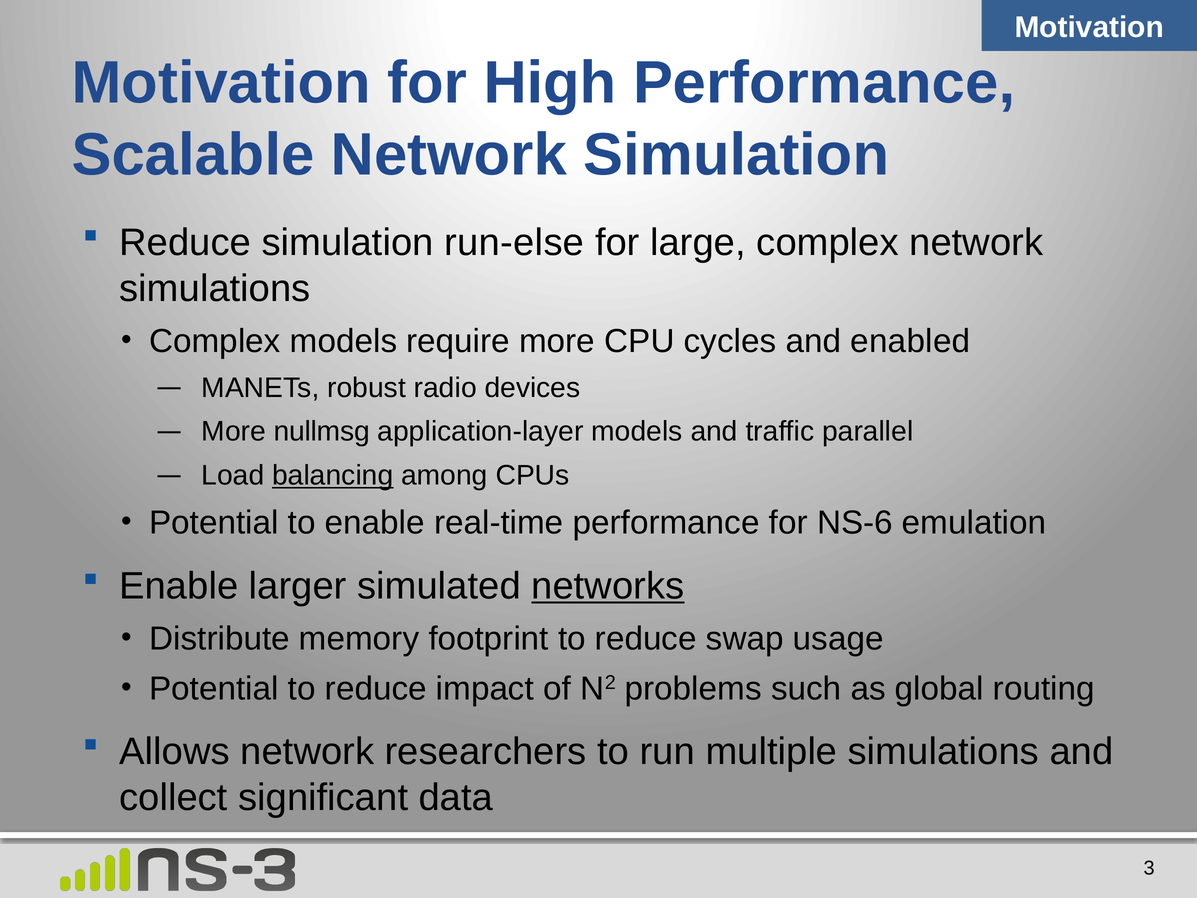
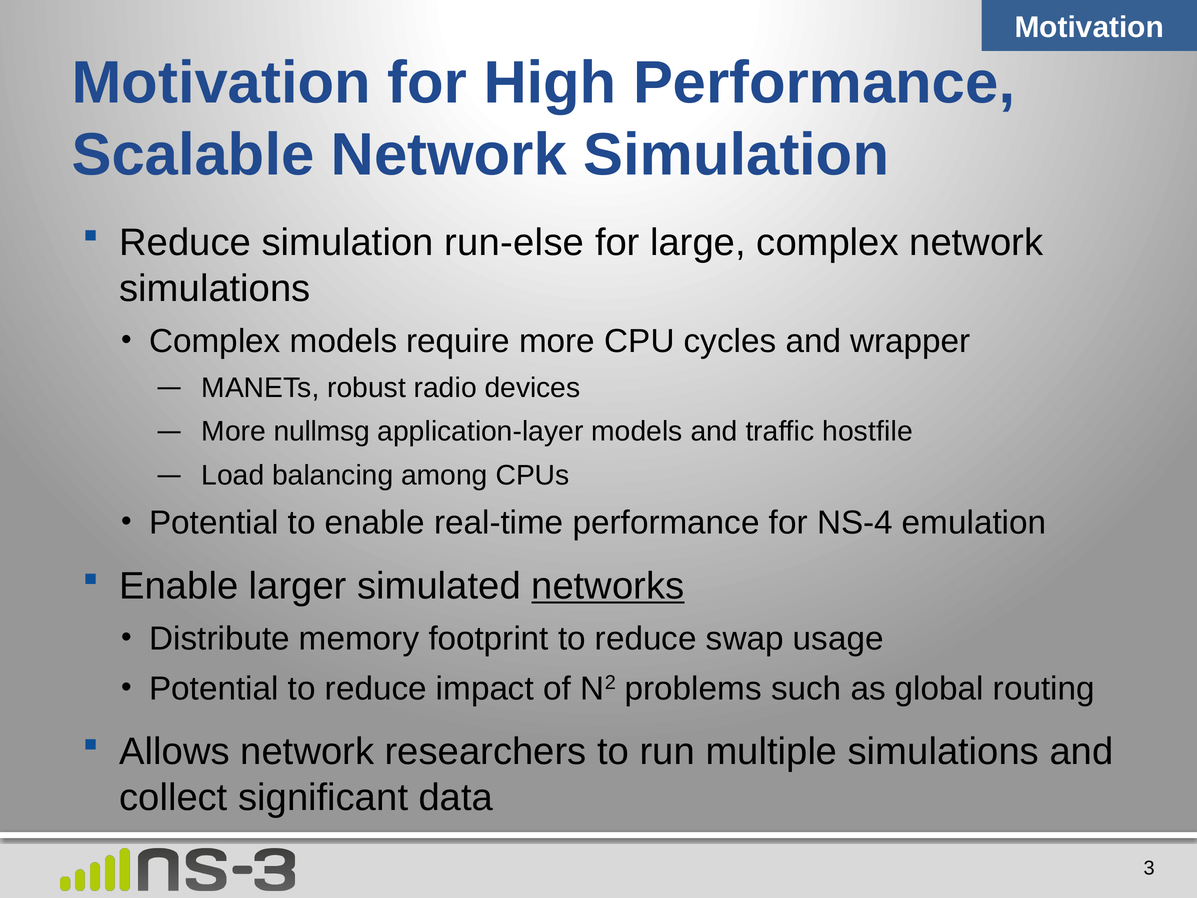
enabled: enabled -> wrapper (910, 341)
parallel: parallel -> hostfile (868, 432)
balancing underline: present -> none (333, 475)
NS-6: NS-6 -> NS-4 (855, 523)
